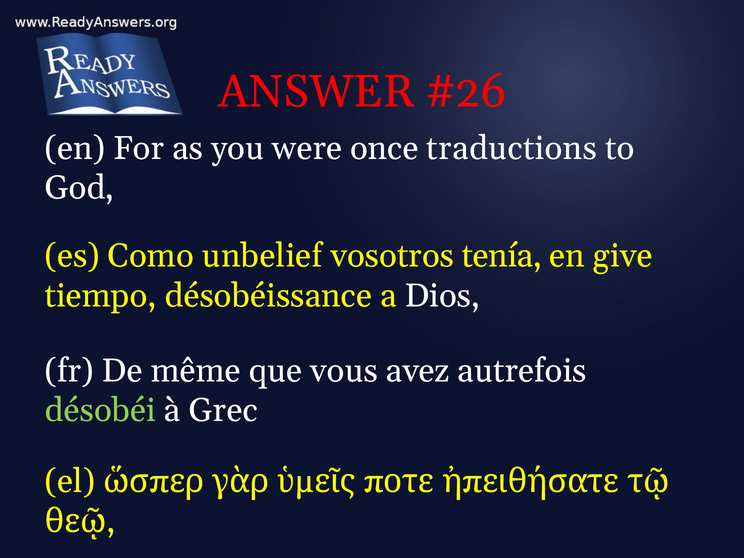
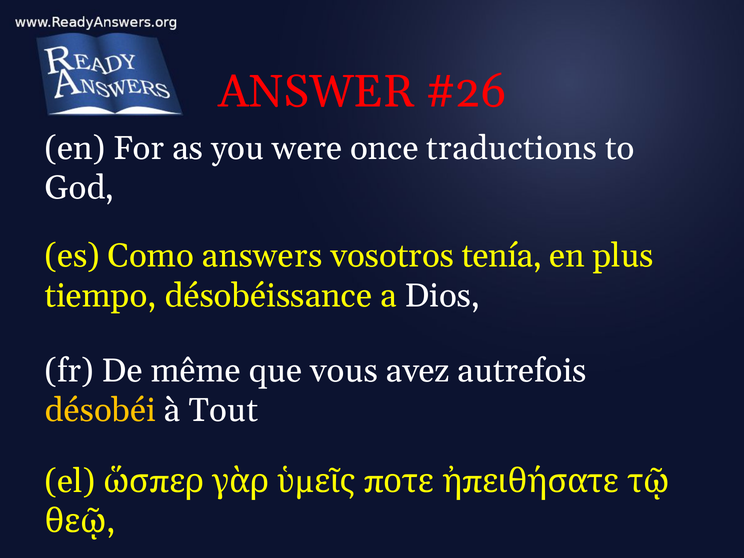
unbelief: unbelief -> answers (262, 256)
give: give -> plus (623, 256)
désobéi colour: light green -> yellow (100, 410)
Grec: Grec -> Tout (223, 410)
